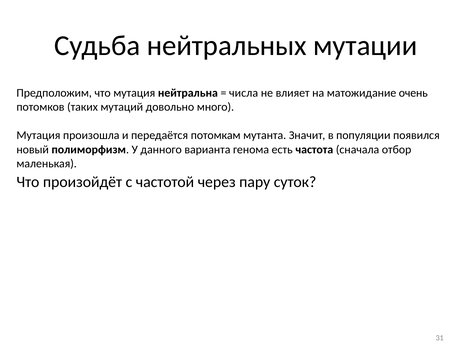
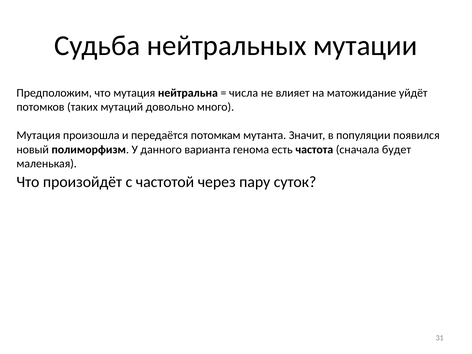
очень: очень -> уйдёт (413, 93)
отбор: отбор -> будет (397, 149)
